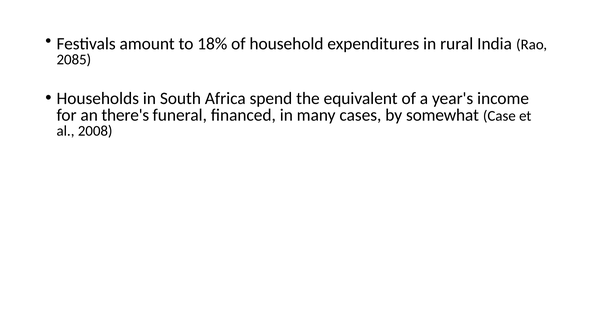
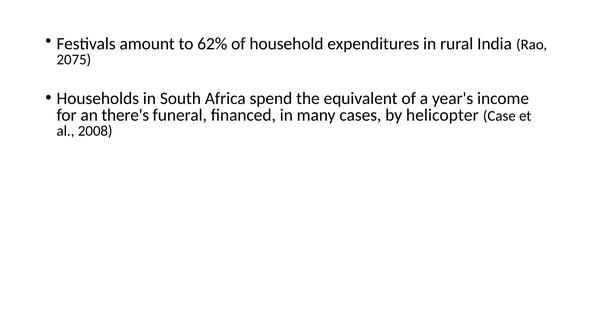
18%: 18% -> 62% (212, 44)
2085: 2085 -> 2075 (74, 59)
somewhat: somewhat -> helicopter (442, 115)
